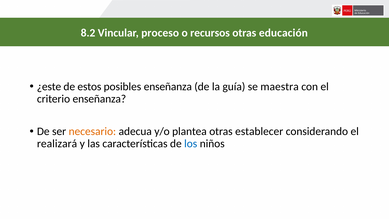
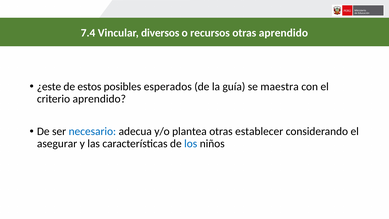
8.2: 8.2 -> 7.4 (88, 33)
proceso: proceso -> diversos (160, 33)
otras educación: educación -> aprendido (283, 33)
posibles enseñanza: enseñanza -> esperados (168, 86)
criterio enseñanza: enseñanza -> aprendido (99, 99)
necesario colour: orange -> blue (92, 131)
realizará: realizará -> asegurar (57, 144)
